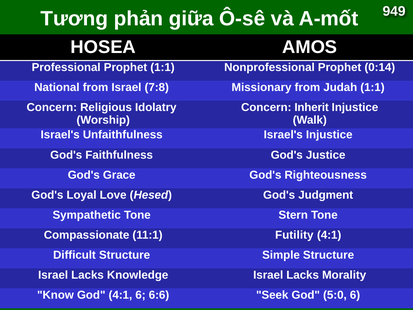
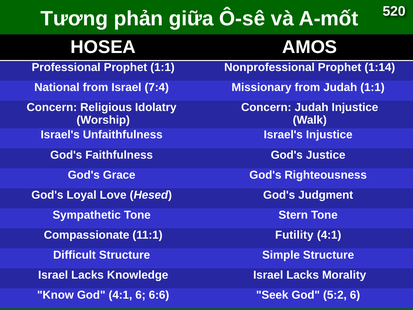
949: 949 -> 520 (394, 11)
0:14: 0:14 -> 1:14 (380, 67)
7:8: 7:8 -> 7:4 (157, 87)
Concern Inherit: Inherit -> Judah (312, 107)
5:0: 5:0 -> 5:2 (335, 295)
